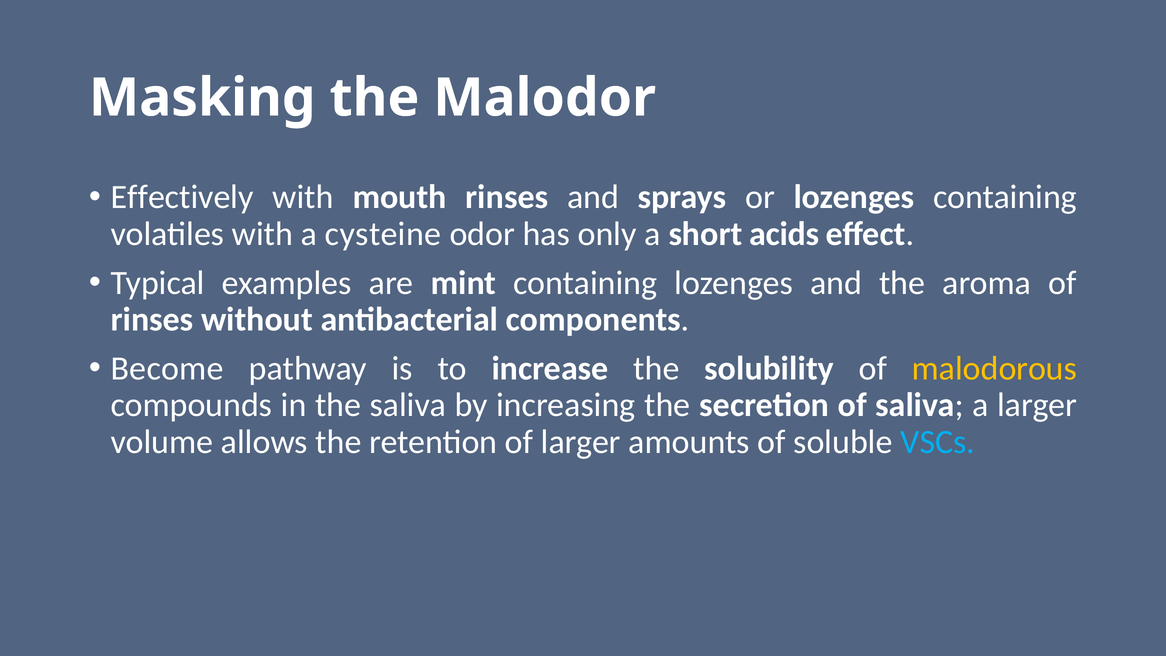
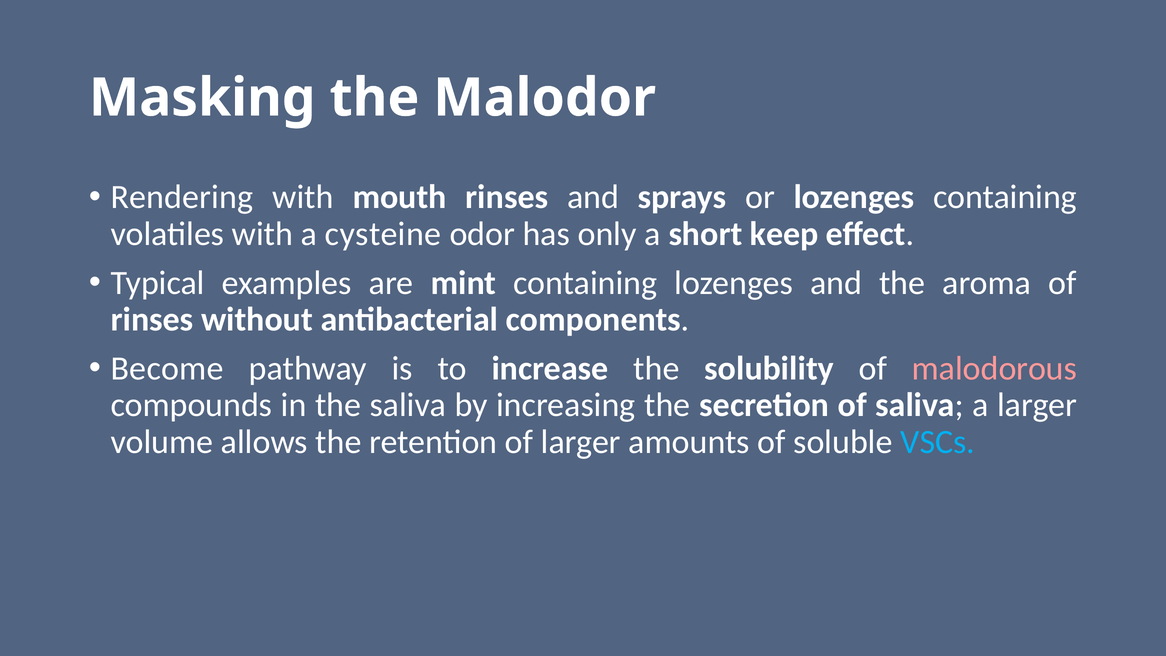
Effectively: Effectively -> Rendering (182, 197)
acids: acids -> keep (784, 234)
malodorous colour: yellow -> pink (994, 368)
